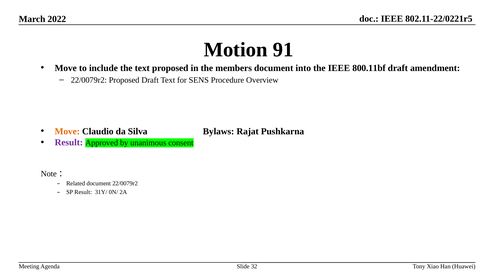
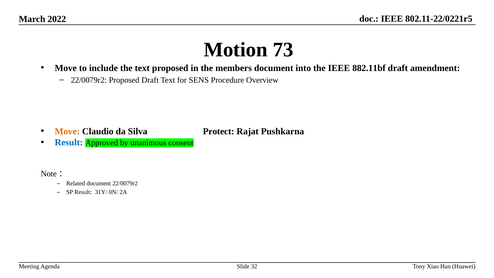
91: 91 -> 73 (283, 50)
800.11bf: 800.11bf -> 882.11bf (369, 68)
Bylaws: Bylaws -> Protect (219, 131)
Result colour: purple -> blue (69, 142)
